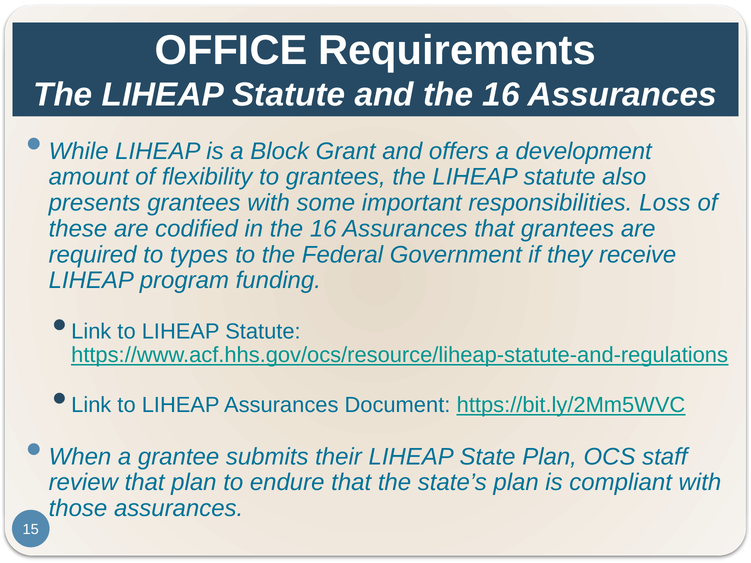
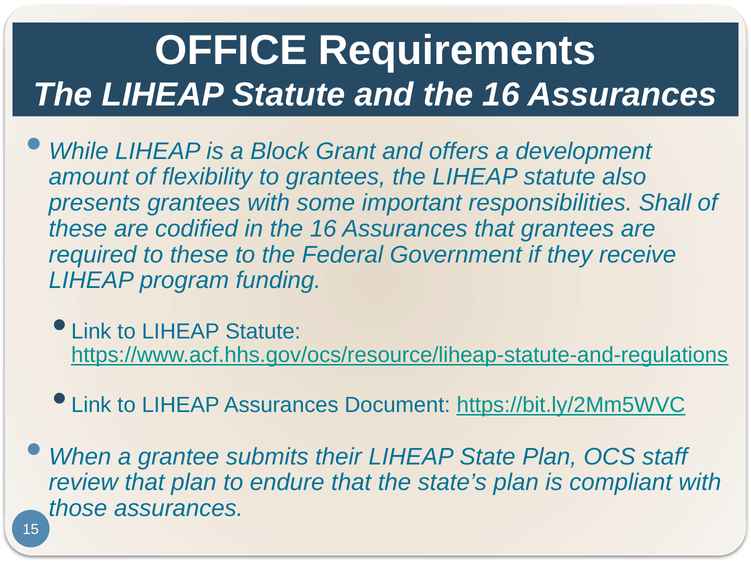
Loss: Loss -> Shall (665, 203)
to types: types -> these (199, 255)
